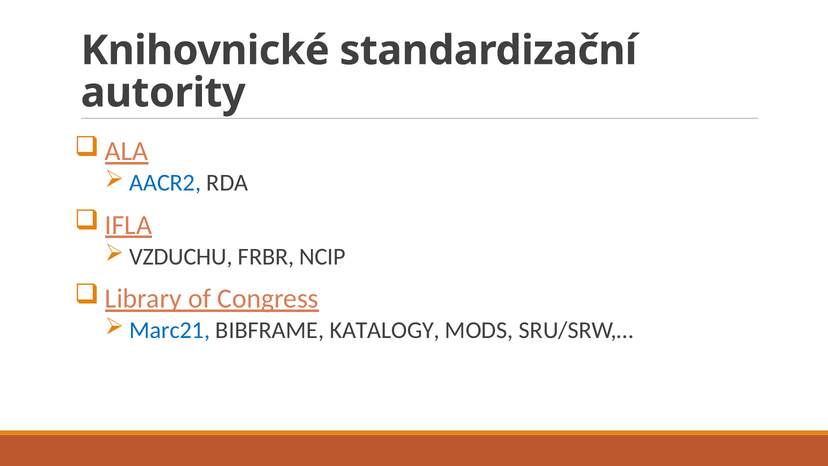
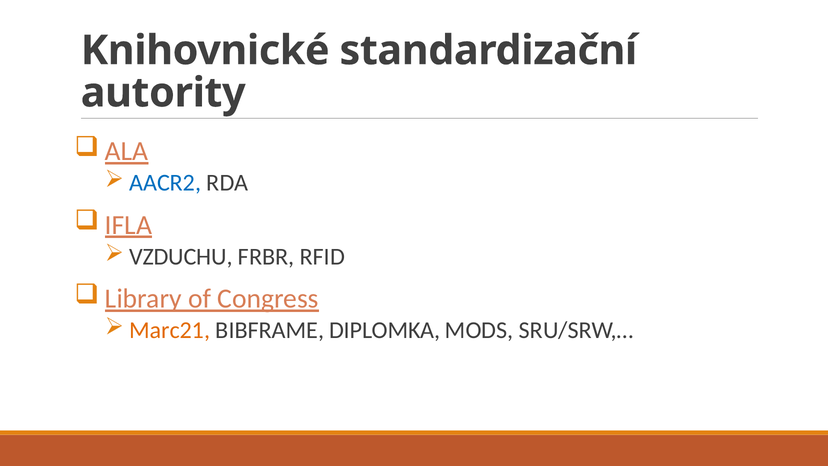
NCIP: NCIP -> RFID (322, 256)
Marc21 colour: blue -> orange (170, 330)
KATALOGY: KATALOGY -> DIPLOMKA (385, 330)
